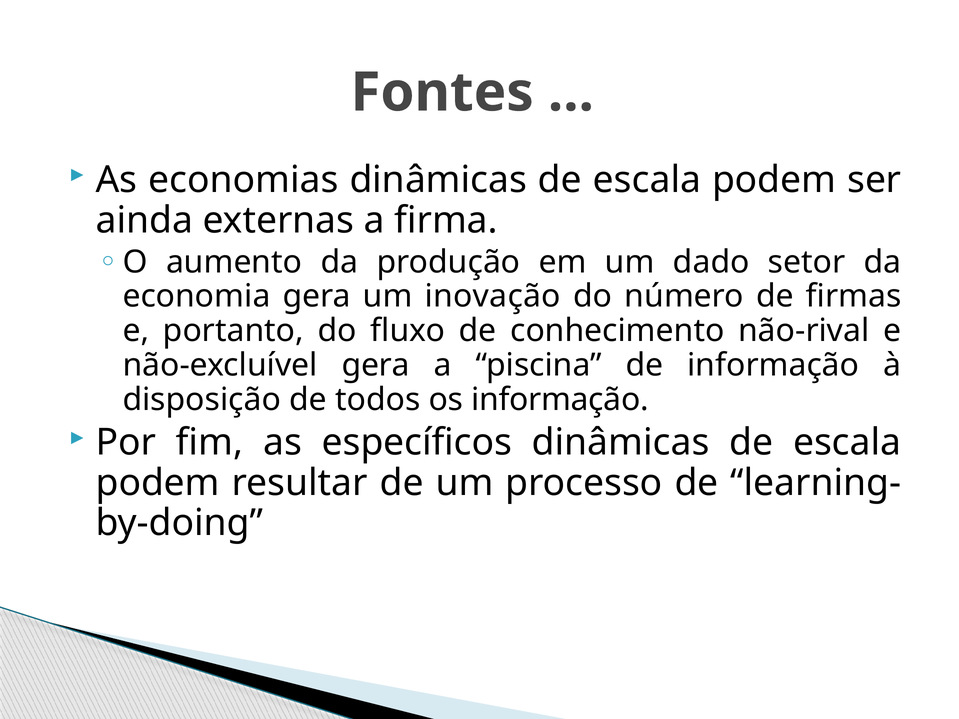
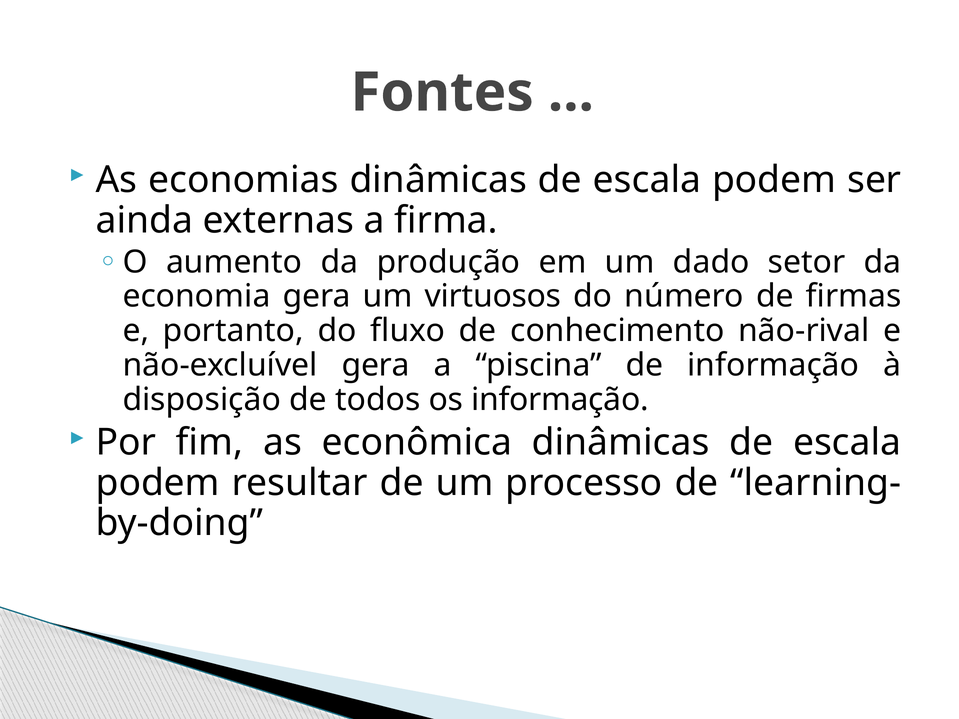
inovação: inovação -> virtuosos (493, 297)
específicos: específicos -> econômica (417, 443)
